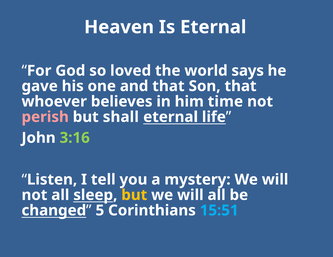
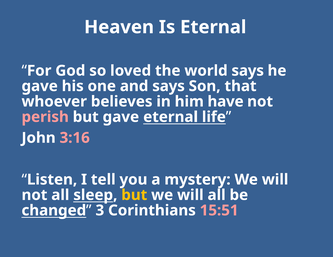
and that: that -> says (169, 86)
time: time -> have (226, 102)
but shall: shall -> gave (121, 117)
3:16 colour: light green -> pink (75, 138)
5: 5 -> 3 (100, 211)
15:51 colour: light blue -> pink (219, 211)
